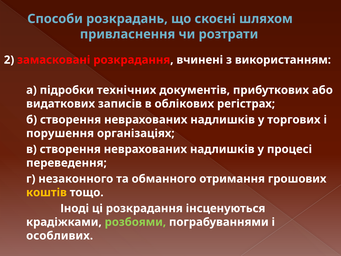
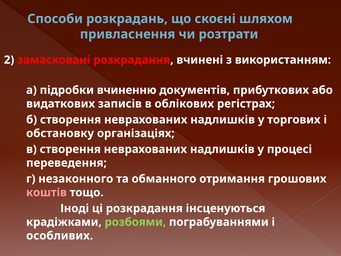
технічних: технічних -> вчиненню (127, 90)
порушення: порушення -> обстановку (60, 133)
коштів colour: yellow -> pink (46, 192)
